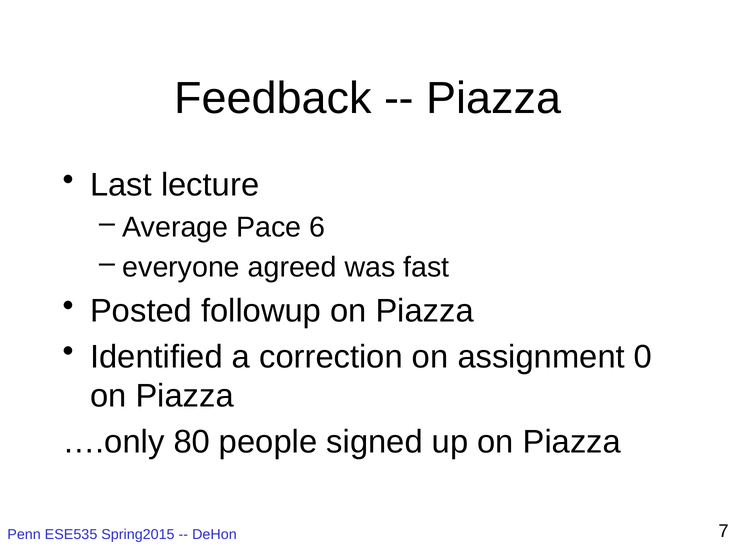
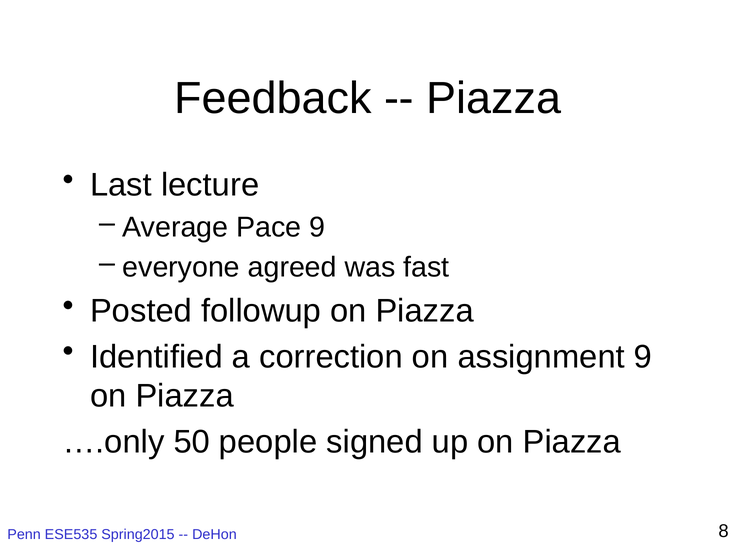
Pace 6: 6 -> 9 (317, 227)
assignment 0: 0 -> 9 (643, 357)
80: 80 -> 50 (192, 442)
7: 7 -> 8 (724, 531)
